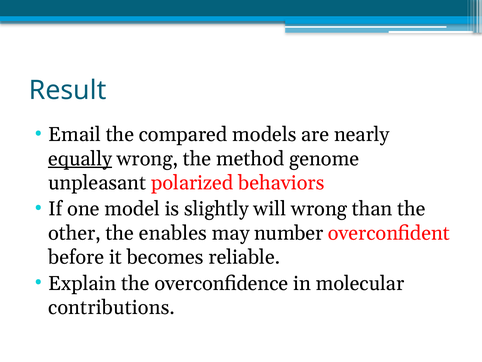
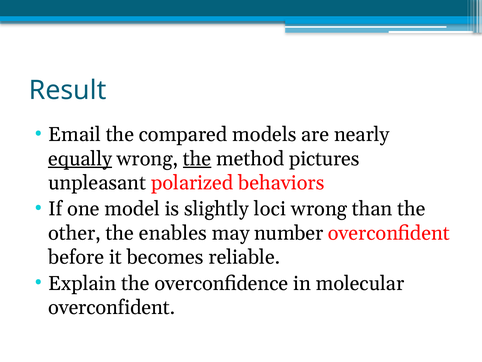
the underline: none -> present (197, 158)
genome: genome -> pictures (324, 158)
will: will -> loci (270, 209)
contributions: contributions -> overconfident (112, 307)
